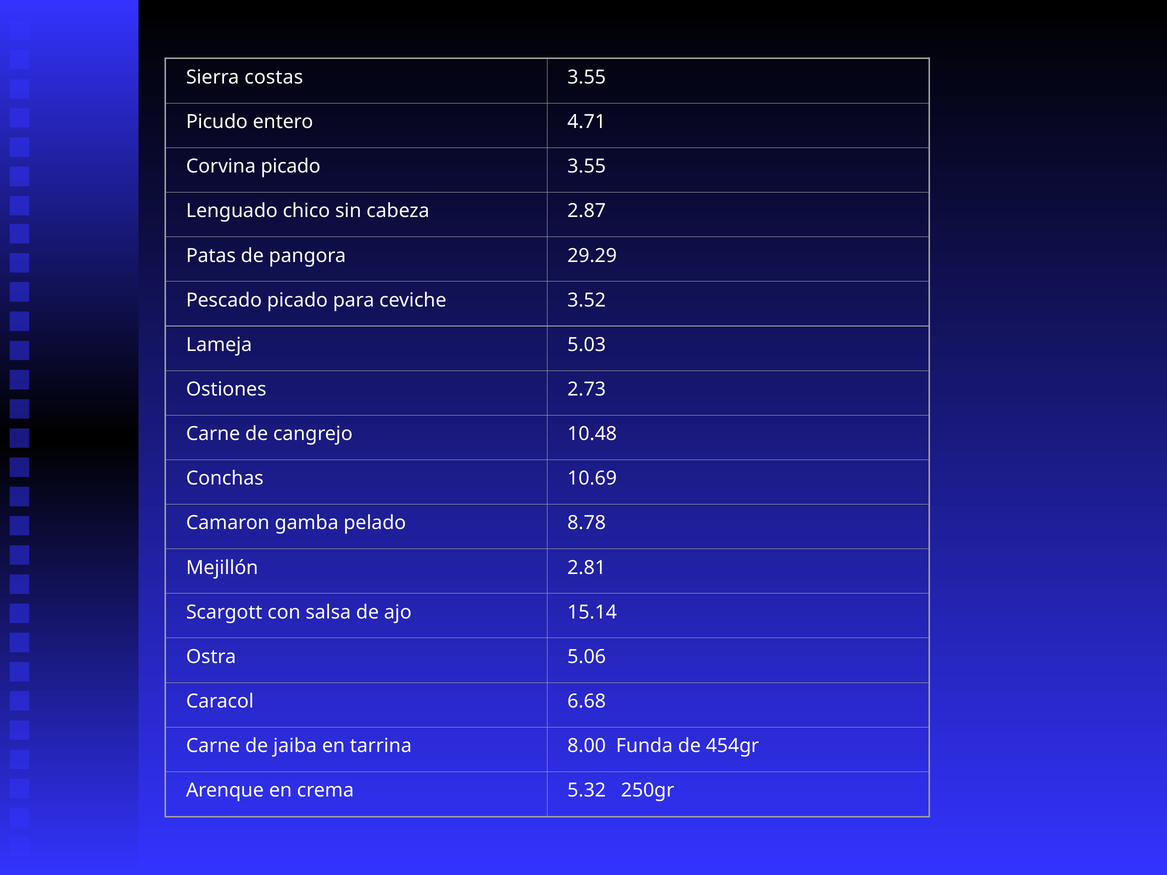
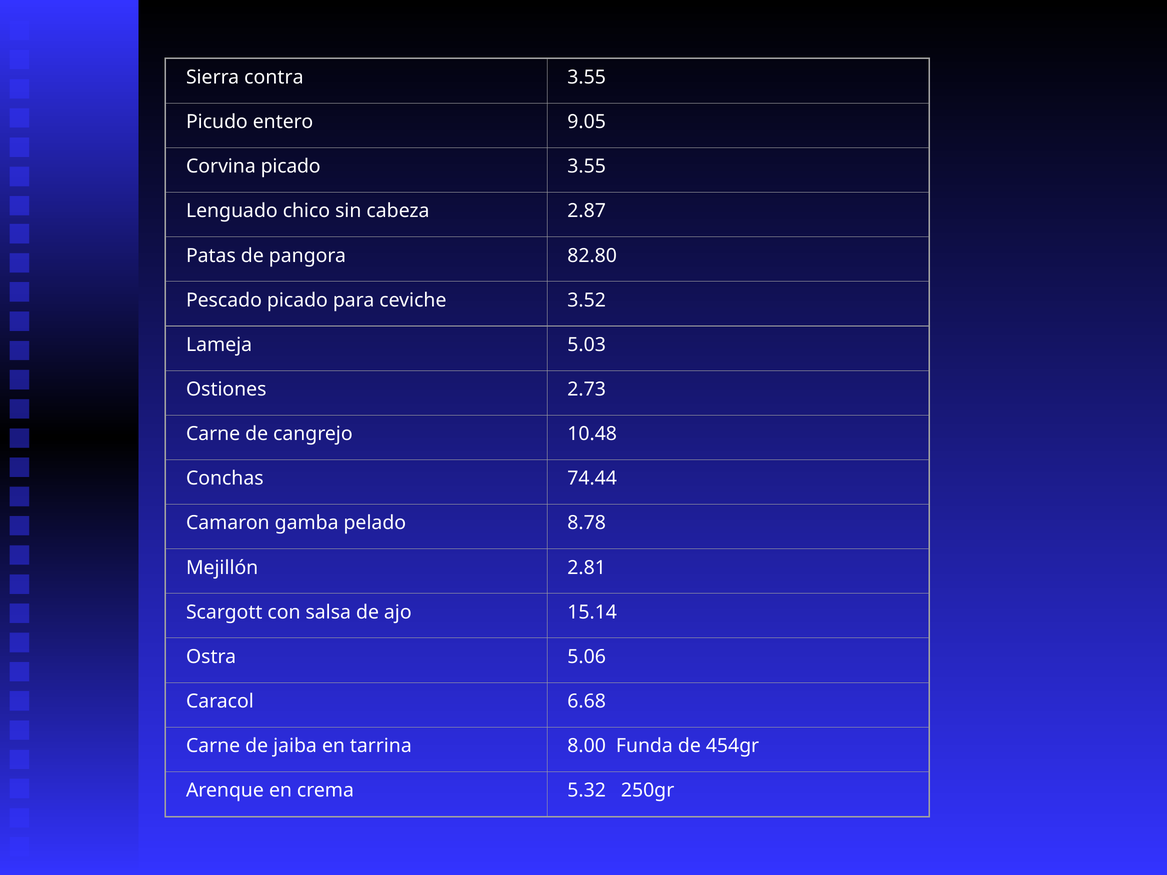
costas: costas -> contra (274, 77)
4.71: 4.71 -> 9.05 (587, 122)
29.29: 29.29 -> 82.80 (592, 256)
10.69: 10.69 -> 74.44 (592, 479)
